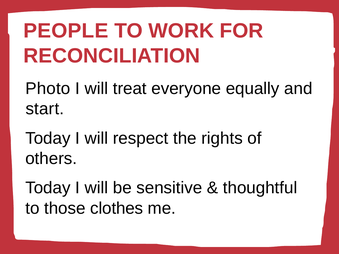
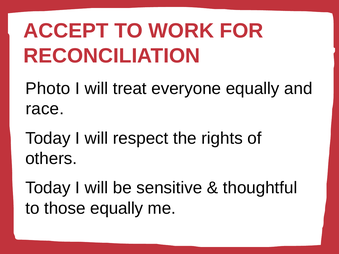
PEOPLE: PEOPLE -> ACCEPT (66, 31)
start: start -> race (45, 109)
those clothes: clothes -> equally (117, 208)
